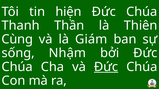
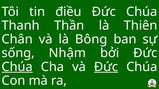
hiện: hiện -> điều (68, 12)
Cùng: Cùng -> Chân (17, 39)
Giám: Giám -> Bông (91, 39)
Chúa underline: none -> present (17, 67)
